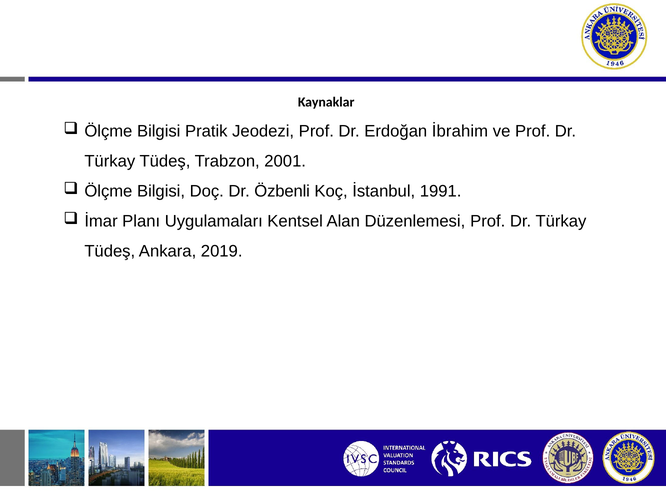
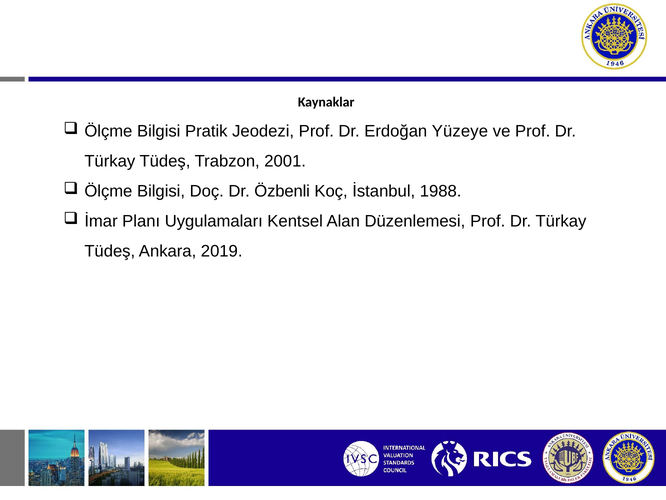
İbrahim: İbrahim -> Yüzeye (460, 131)
1991: 1991 -> 1988 (441, 191)
